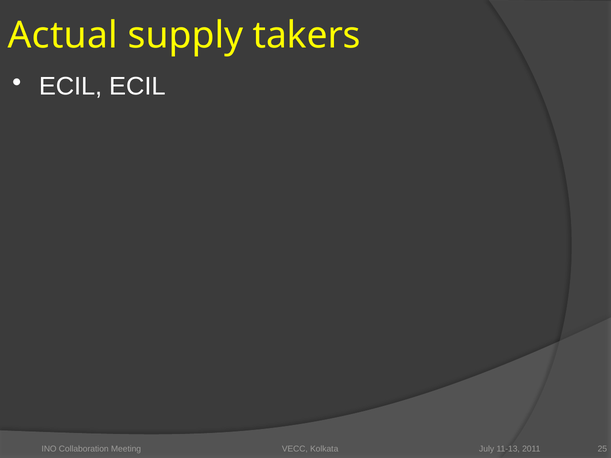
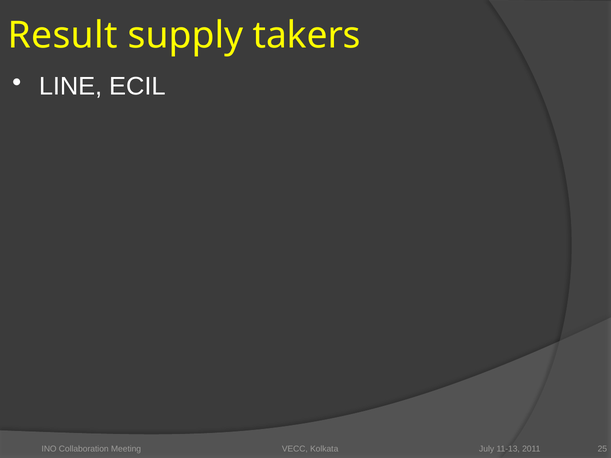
Actual: Actual -> Result (63, 36)
ECIL: ECIL -> LINE (71, 86)
